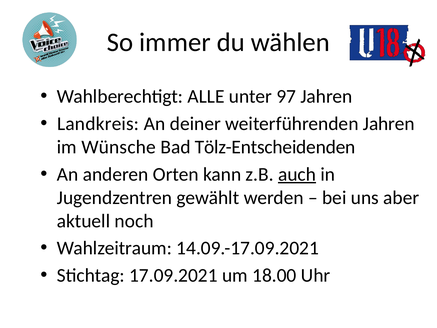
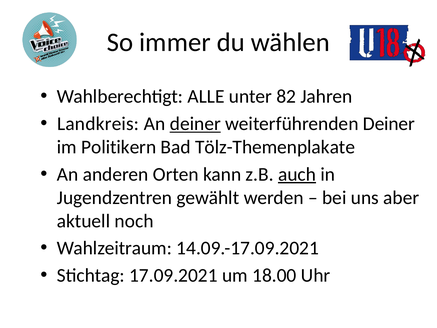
97: 97 -> 82 (286, 96)
deiner underline: none -> present (195, 124)
weiterführenden Jahren: Jahren -> Deiner (389, 124)
Wünsche: Wünsche -> Politikern (119, 147)
Tölz-Entscheidenden: Tölz-Entscheidenden -> Tölz-Themenplakate (275, 147)
